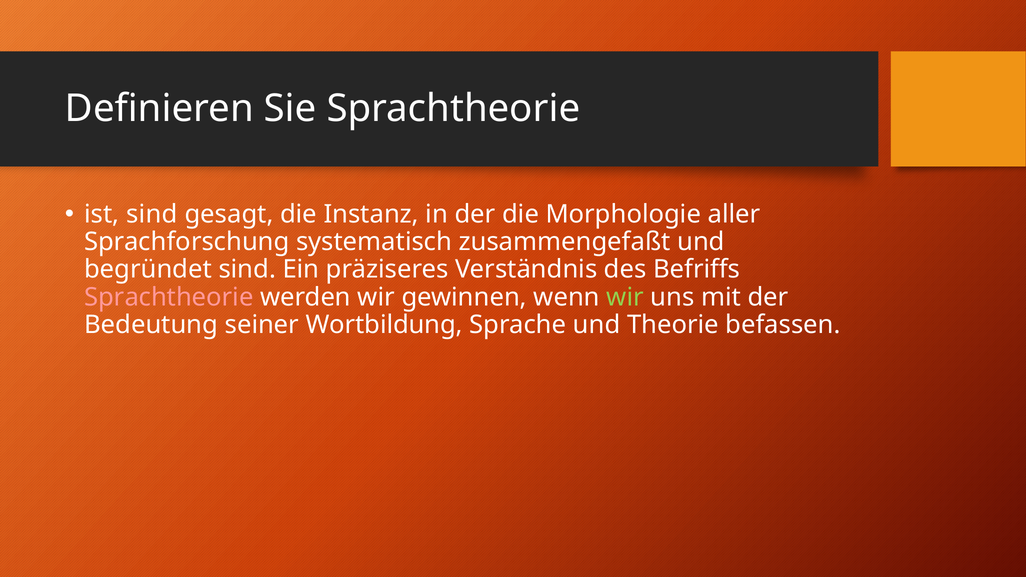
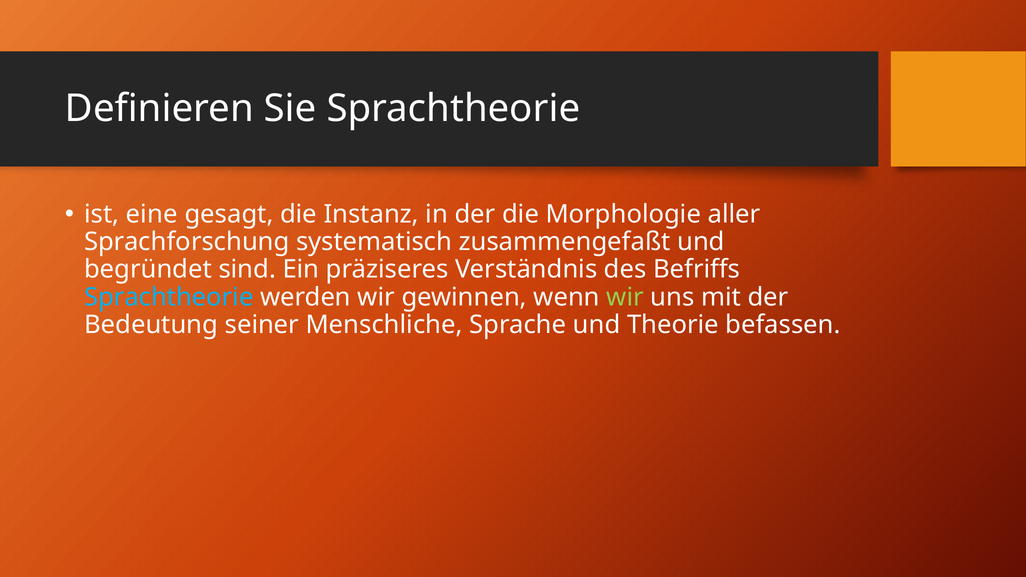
ist sind: sind -> eine (152, 214)
Sprachtheorie colour: pink -> light blue (169, 297)
Wortbildung: Wortbildung -> Menschliche (384, 325)
